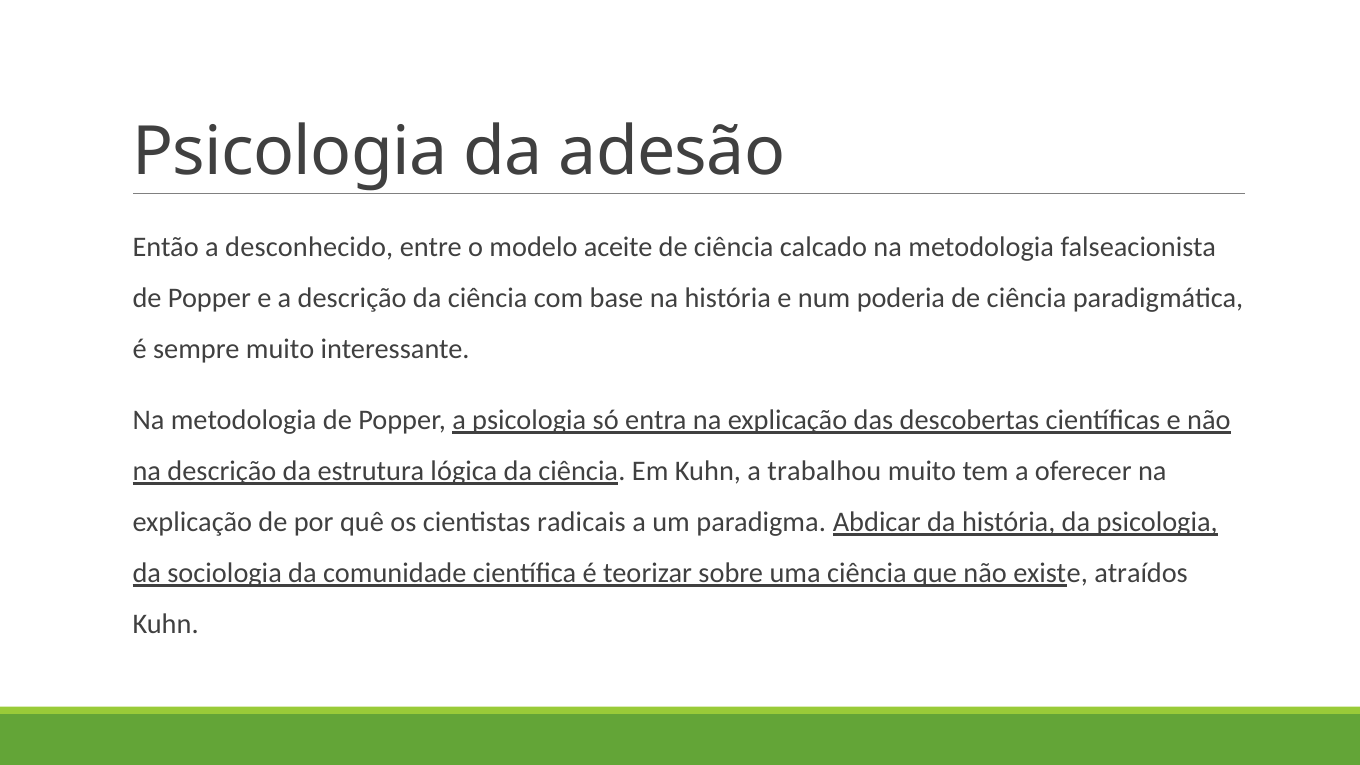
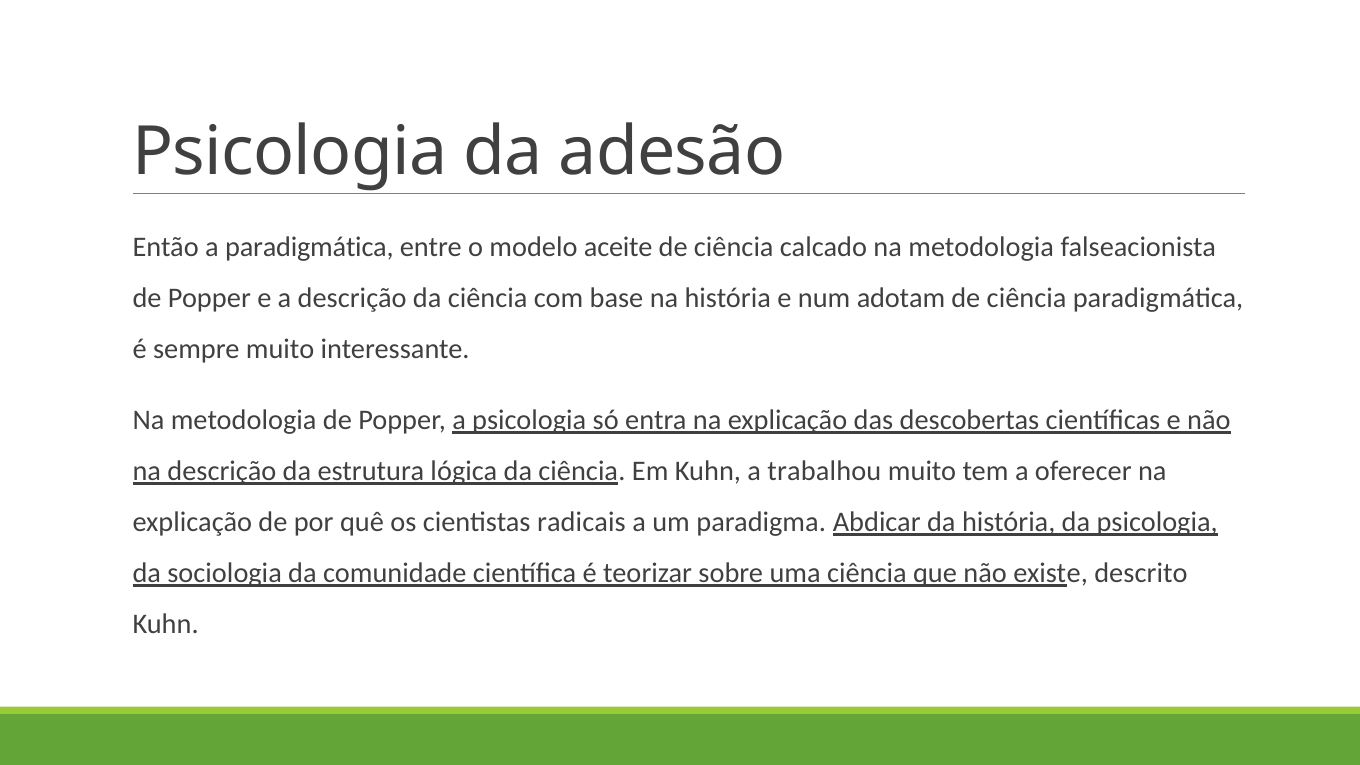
a desconhecido: desconhecido -> paradigmática (309, 247)
poderia: poderia -> adotam (901, 298)
atraídos: atraídos -> descrito (1141, 573)
